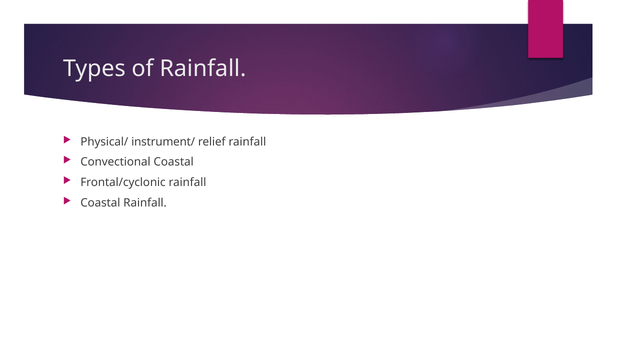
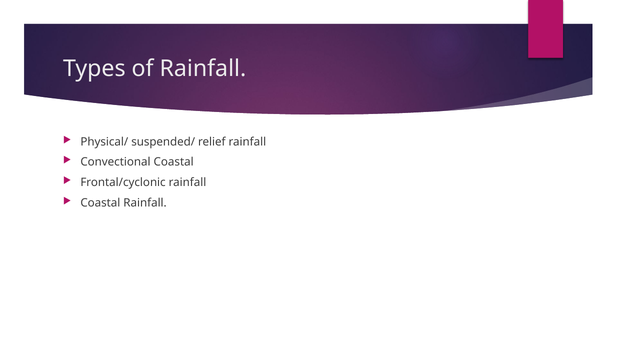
instrument/: instrument/ -> suspended/ (163, 142)
